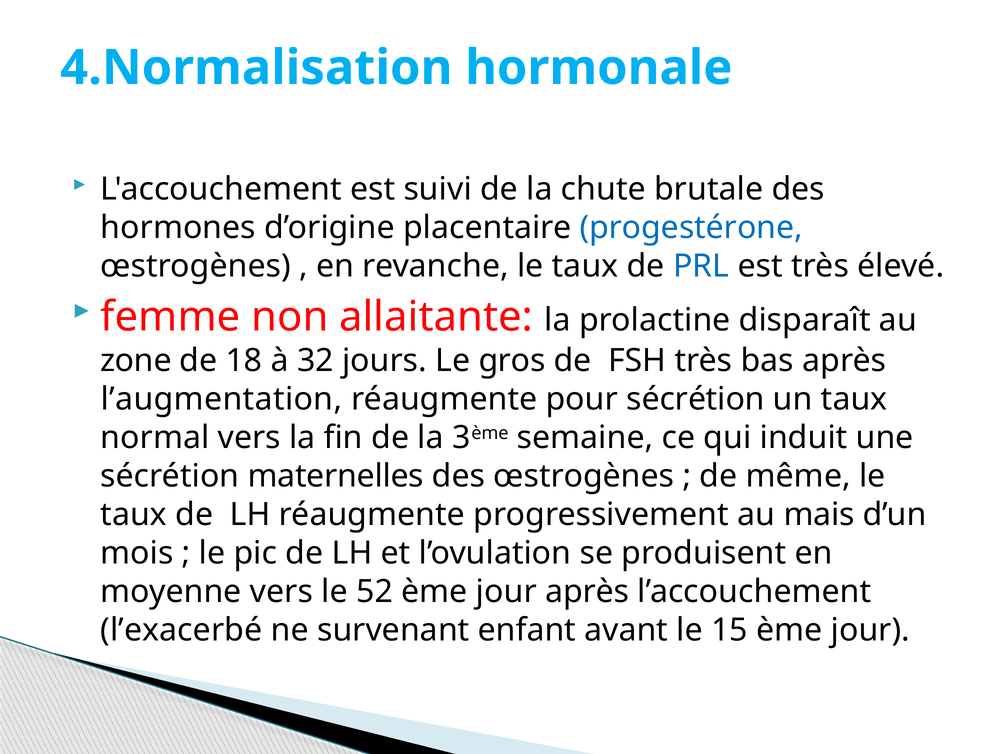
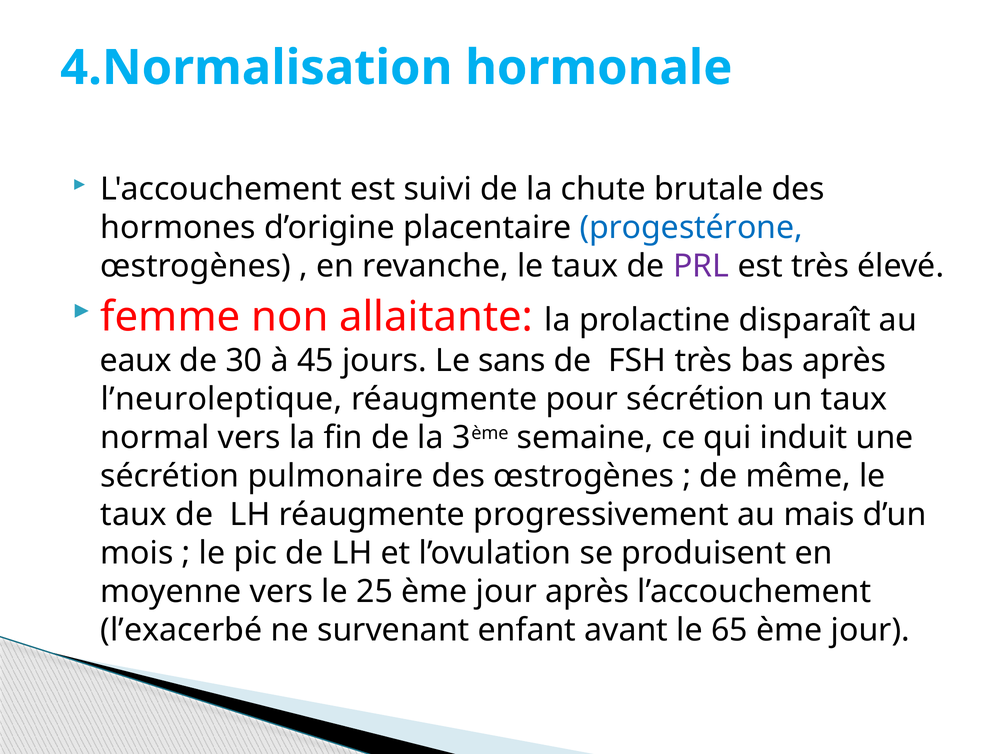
PRL colour: blue -> purple (701, 267)
zone: zone -> eaux (136, 361)
18: 18 -> 30 (244, 361)
32: 32 -> 45 (315, 361)
gros: gros -> sans (512, 361)
l’augmentation: l’augmentation -> l’neuroleptique (222, 399)
maternelles: maternelles -> pulmonaire (335, 477)
52: 52 -> 25 (375, 592)
15: 15 -> 65 (729, 631)
